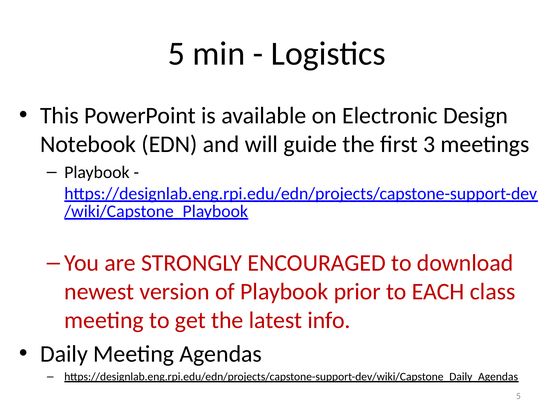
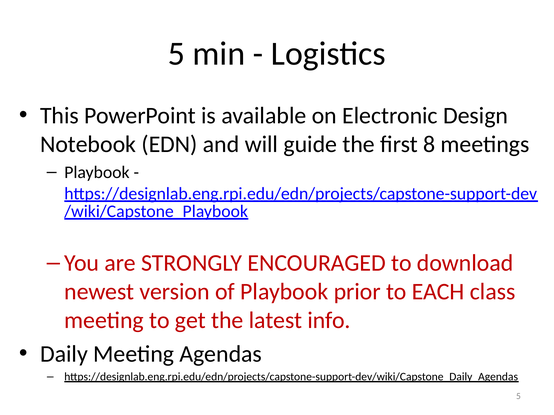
3: 3 -> 8 (429, 144)
